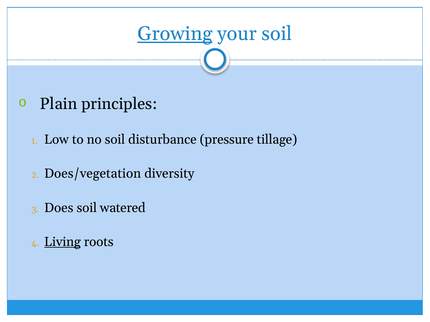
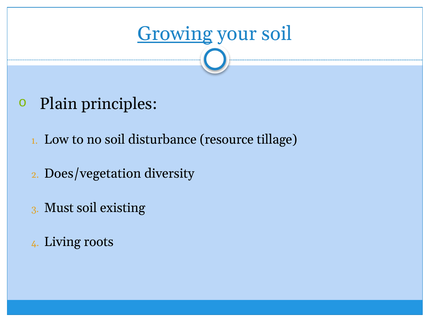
pressure: pressure -> resource (227, 140)
Does: Does -> Must (59, 208)
watered: watered -> existing (123, 208)
Living underline: present -> none (62, 242)
